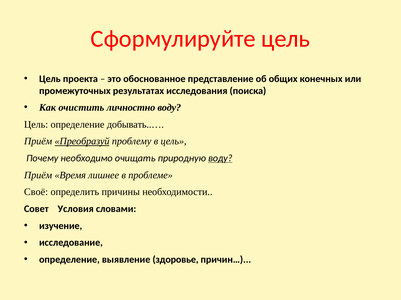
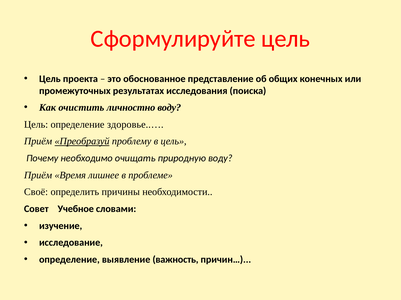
добывать..…: добывать..… -> здоровье..… (135, 125)
воду underline: present -> none (220, 159)
Условия: Условия -> Учебное (76, 209)
здоровье: здоровье -> важность (176, 260)
